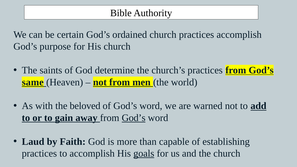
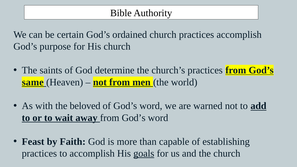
gain: gain -> wait (64, 118)
God’s underline: present -> none (134, 118)
Laud: Laud -> Feast (33, 142)
